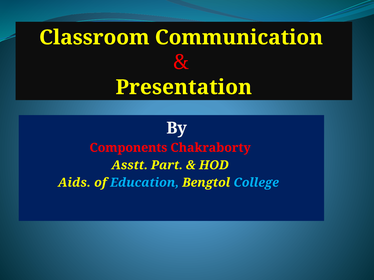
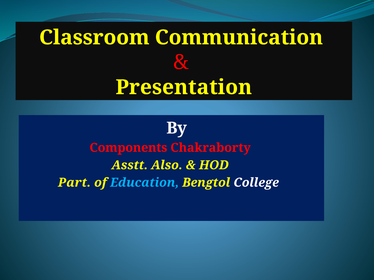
Part: Part -> Also (167, 165)
Aids: Aids -> Part (74, 183)
College colour: light blue -> white (256, 183)
